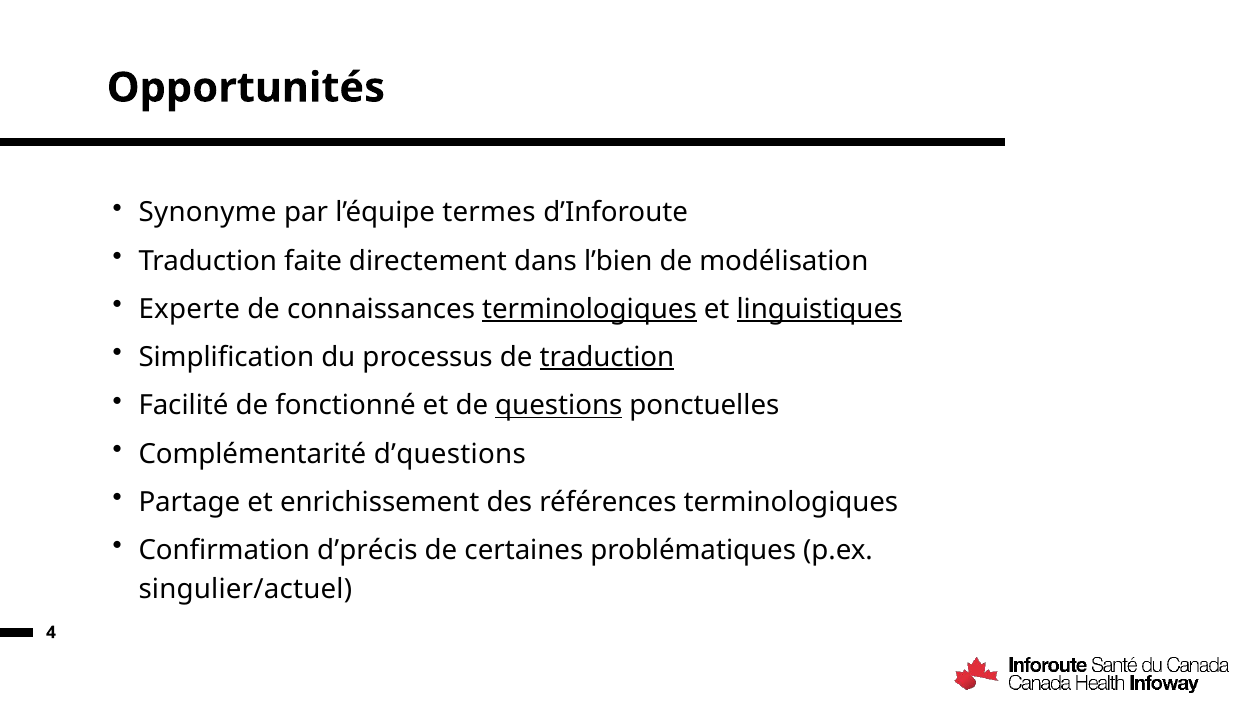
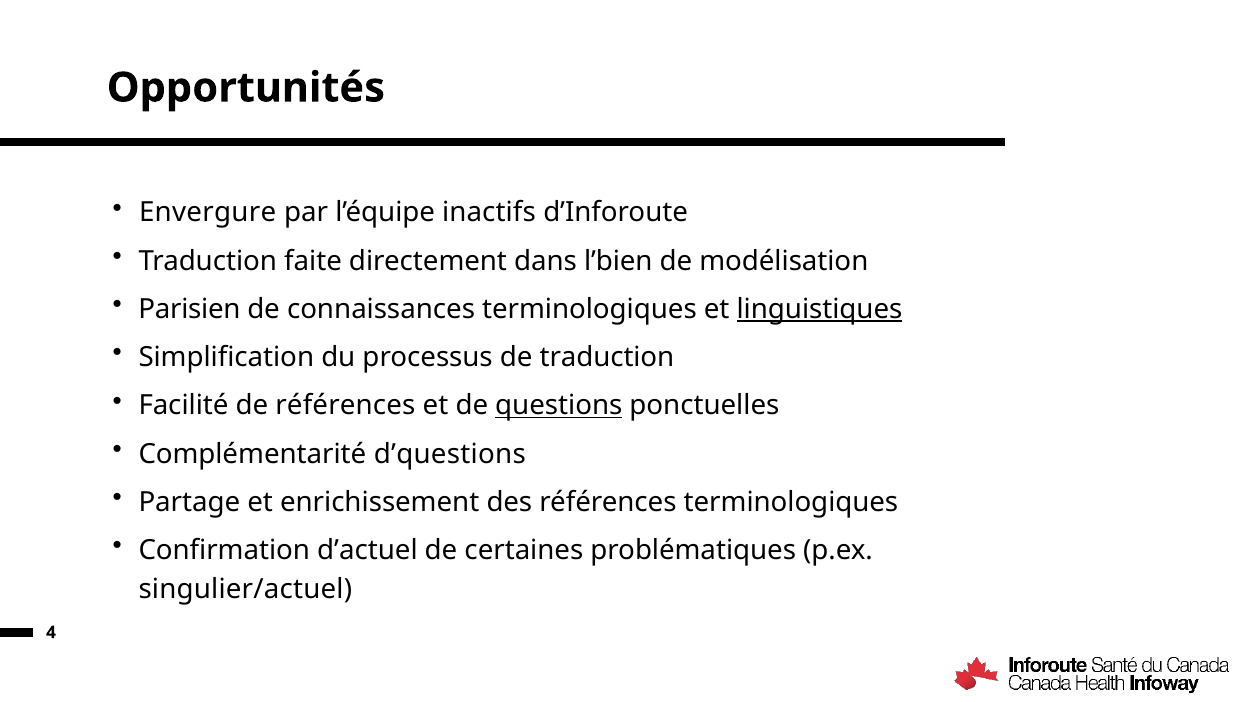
Synonyme: Synonyme -> Envergure (208, 213)
termes: termes -> inactifs (489, 213)
Experte: Experte -> Parisien (189, 309)
terminologiques underline: present -> none (589, 309)
traduction underline: present -> none (607, 357)
de fonctionné: fonctionné -> références (345, 406)
d’précis: d’précis -> d’actuel (367, 550)
